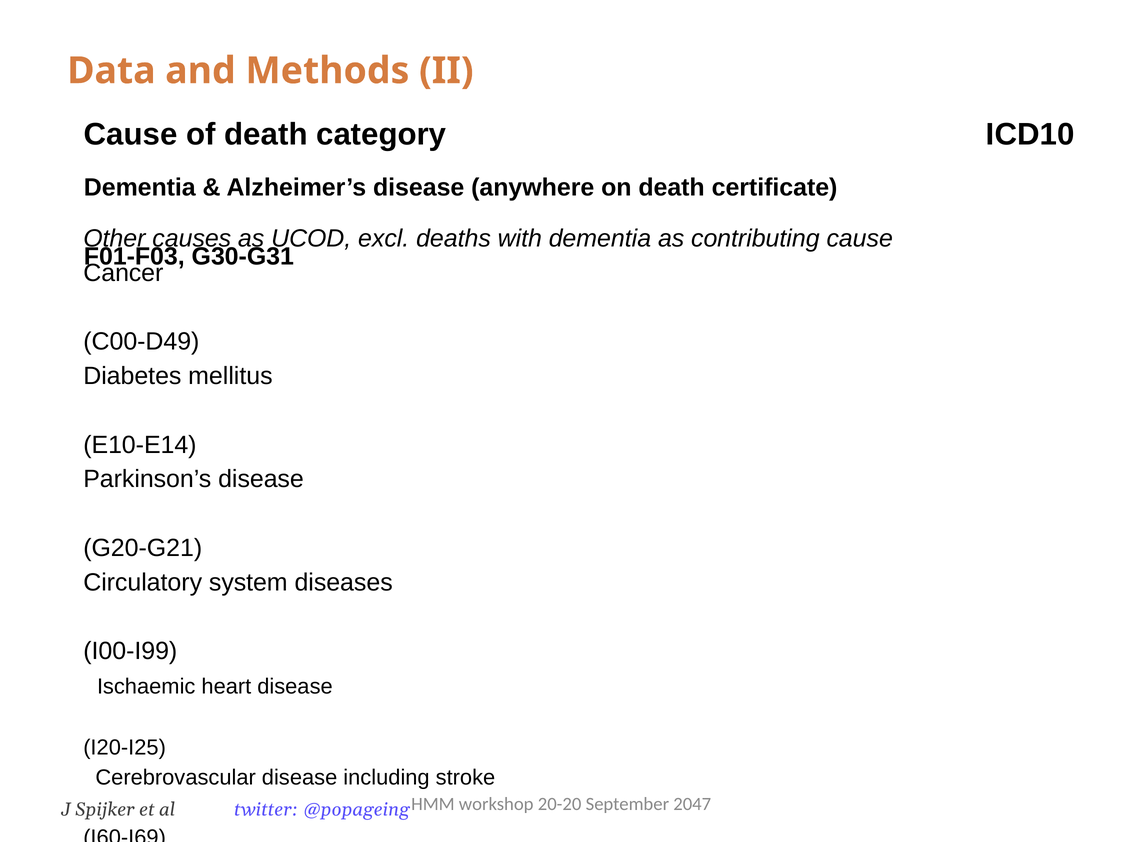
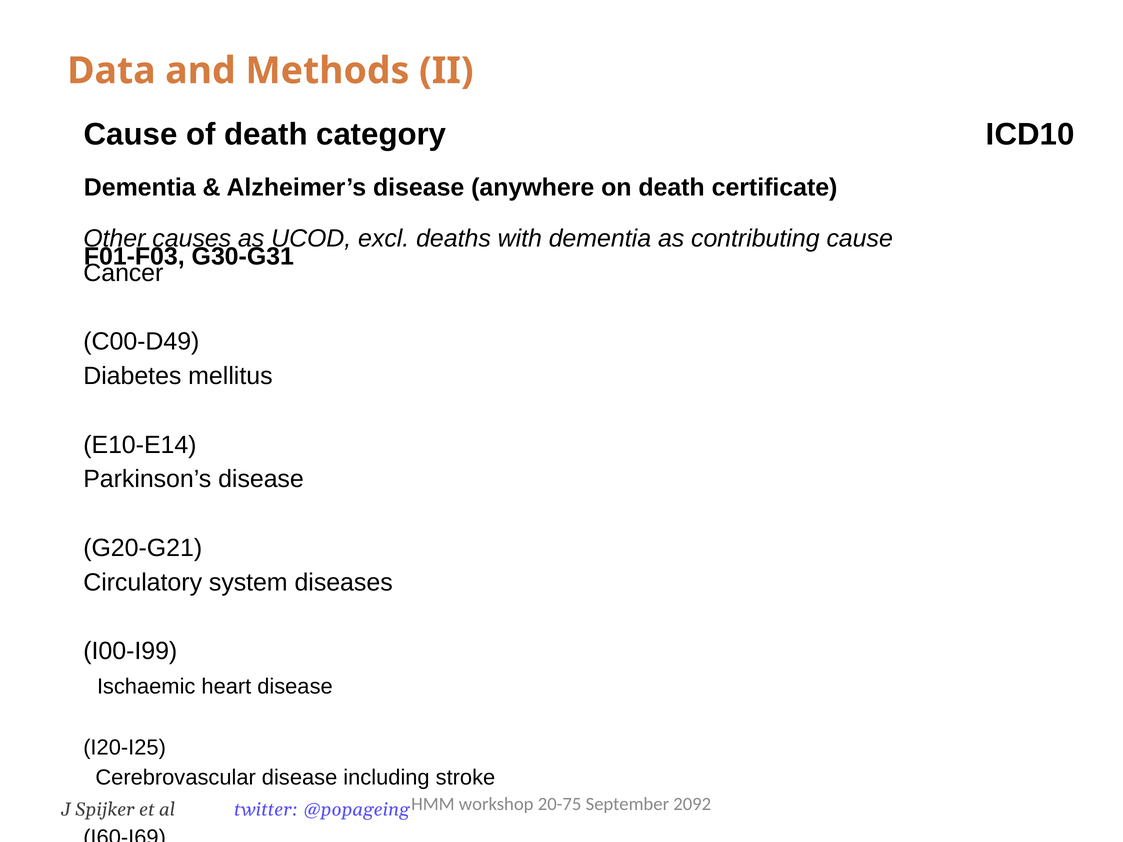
20-20: 20-20 -> 20-75 (560, 804)
2047: 2047 -> 2092 (692, 804)
